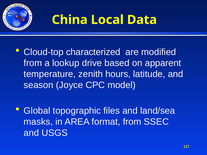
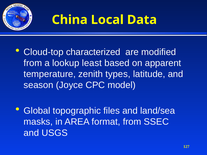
drive: drive -> least (92, 63)
hours: hours -> types (118, 74)
